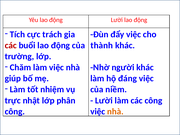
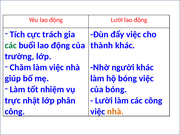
các colour: red -> green (11, 45)
hộ đáng: đáng -> bóng (127, 78)
của niềm: niềm -> bóng (116, 89)
